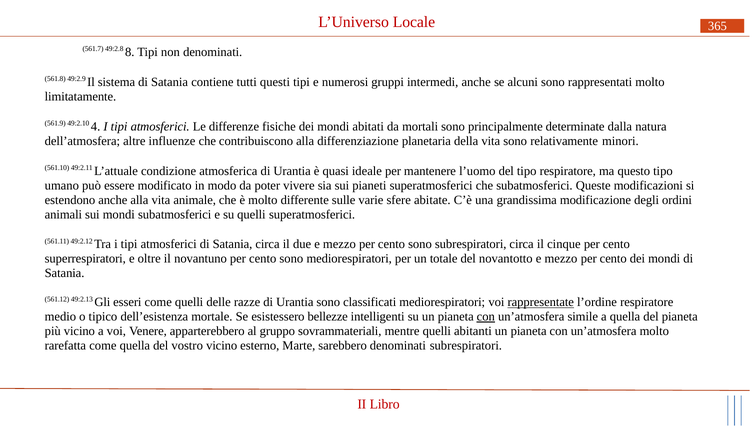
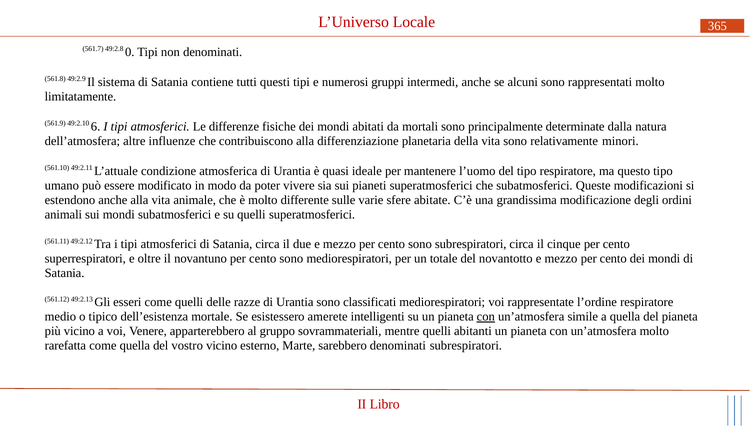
8: 8 -> 0 (130, 52)
4: 4 -> 6 (96, 126)
rappresentate underline: present -> none (541, 302)
bellezze: bellezze -> amerete (328, 317)
